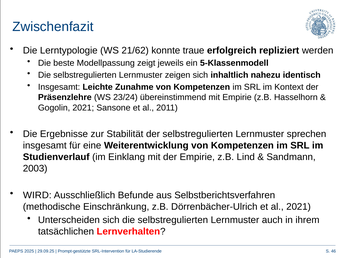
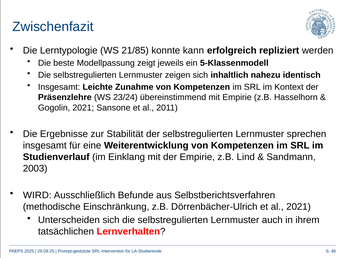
21/62: 21/62 -> 21/85 (135, 51)
traue: traue -> kann (193, 51)
